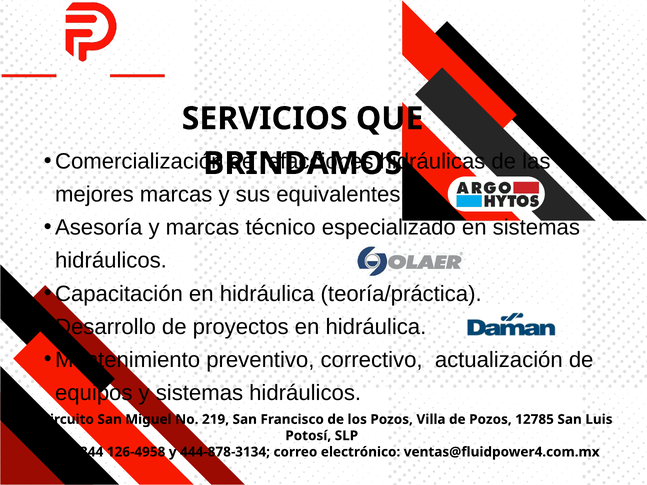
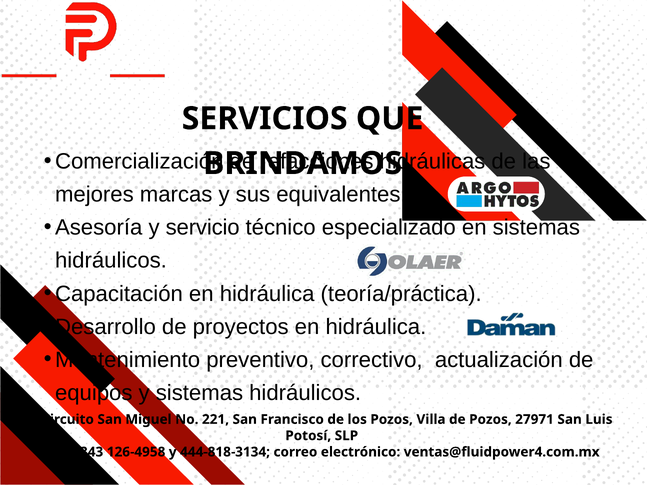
y marcas: marcas -> servicio (203, 228)
219: 219 -> 221 (216, 420)
12785: 12785 -> 27971 (535, 420)
344: 344 -> 343 (92, 452)
444-878-3134: 444-878-3134 -> 444-818-3134 (225, 452)
